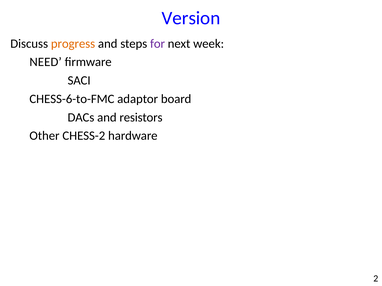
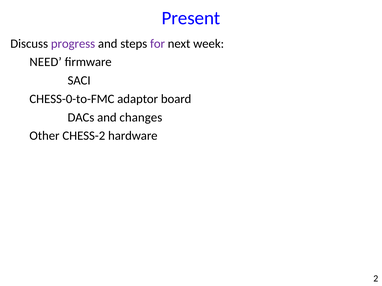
Version: Version -> Present (191, 18)
progress colour: orange -> purple (73, 44)
CHESS-6-to-FMC: CHESS-6-to-FMC -> CHESS-0-to-FMC (72, 99)
resistors: resistors -> changes (141, 118)
